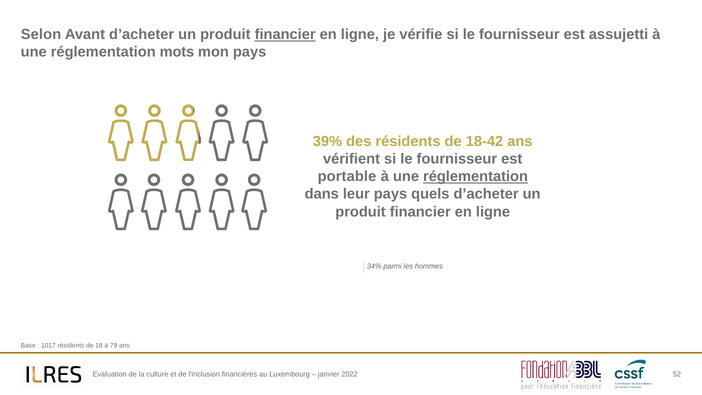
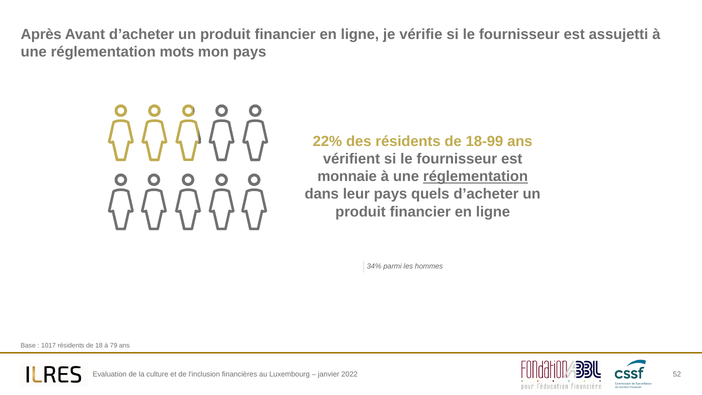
Selon: Selon -> Après (41, 35)
financier underline: present -> none (285, 35)
39%: 39% -> 22% (327, 141)
18-42: 18-42 -> 18-99 (484, 141)
portable: portable -> monnaie (347, 177)
